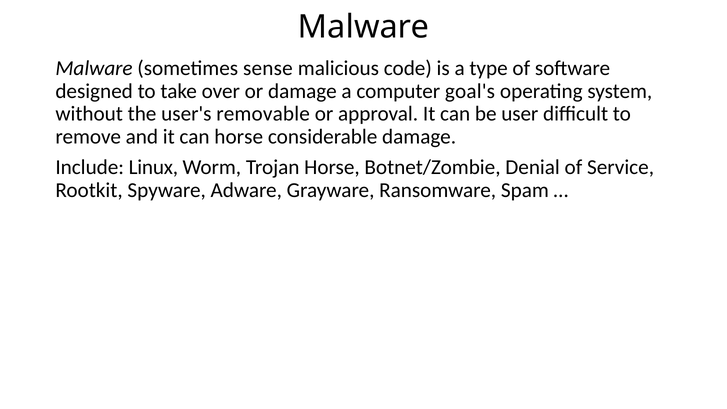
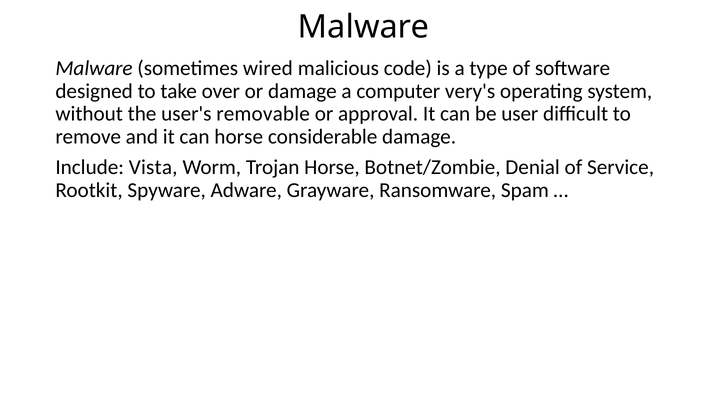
sense: sense -> wired (268, 68)
goal's: goal's -> very's (470, 91)
Linux: Linux -> Vista (153, 167)
